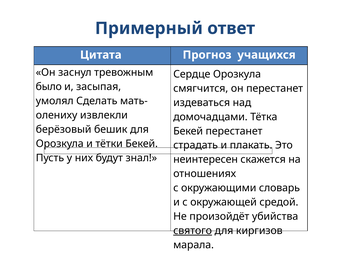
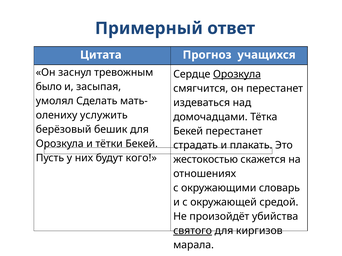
Орозкула underline: none -> present (237, 74)
извлекли: извлекли -> услужить (104, 115)
знал: знал -> кого (141, 158)
неинтересен: неинтересен -> жестокостью (206, 160)
